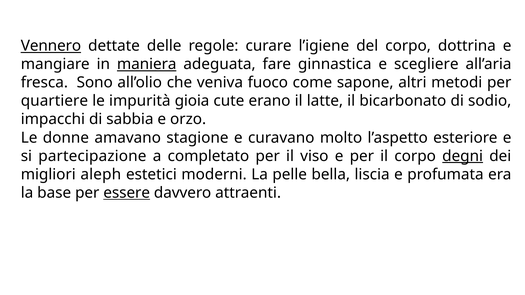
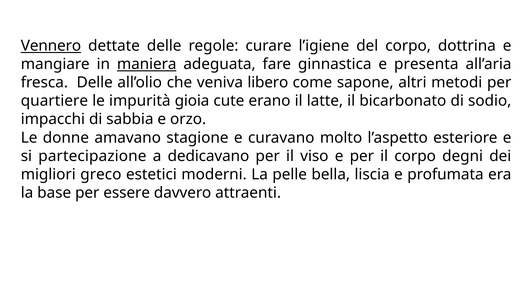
scegliere: scegliere -> presenta (426, 64)
fresca Sono: Sono -> Delle (95, 83)
fuoco: fuoco -> libero (268, 83)
completato: completato -> dedicavano (208, 156)
degni underline: present -> none (463, 156)
aleph: aleph -> greco (101, 175)
essere underline: present -> none (127, 193)
